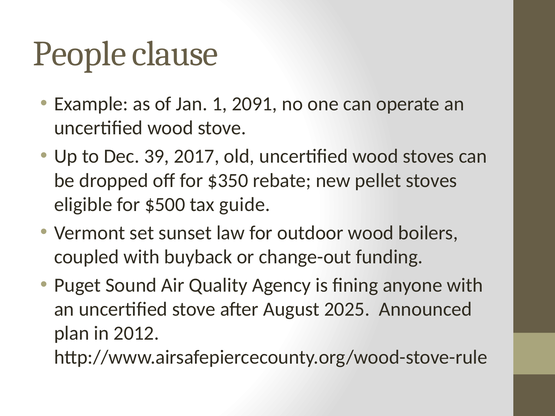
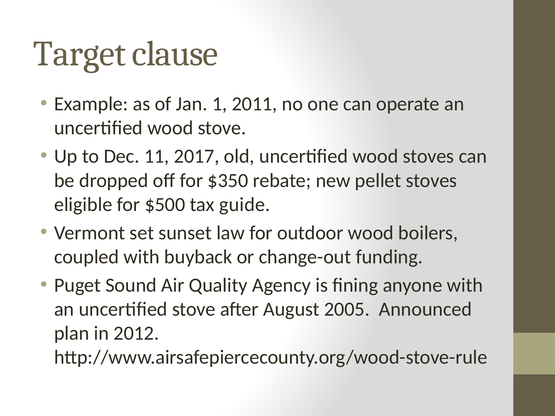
People: People -> Target (80, 54)
2091: 2091 -> 2011 (255, 104)
39: 39 -> 11 (157, 156)
2025: 2025 -> 2005 (347, 309)
